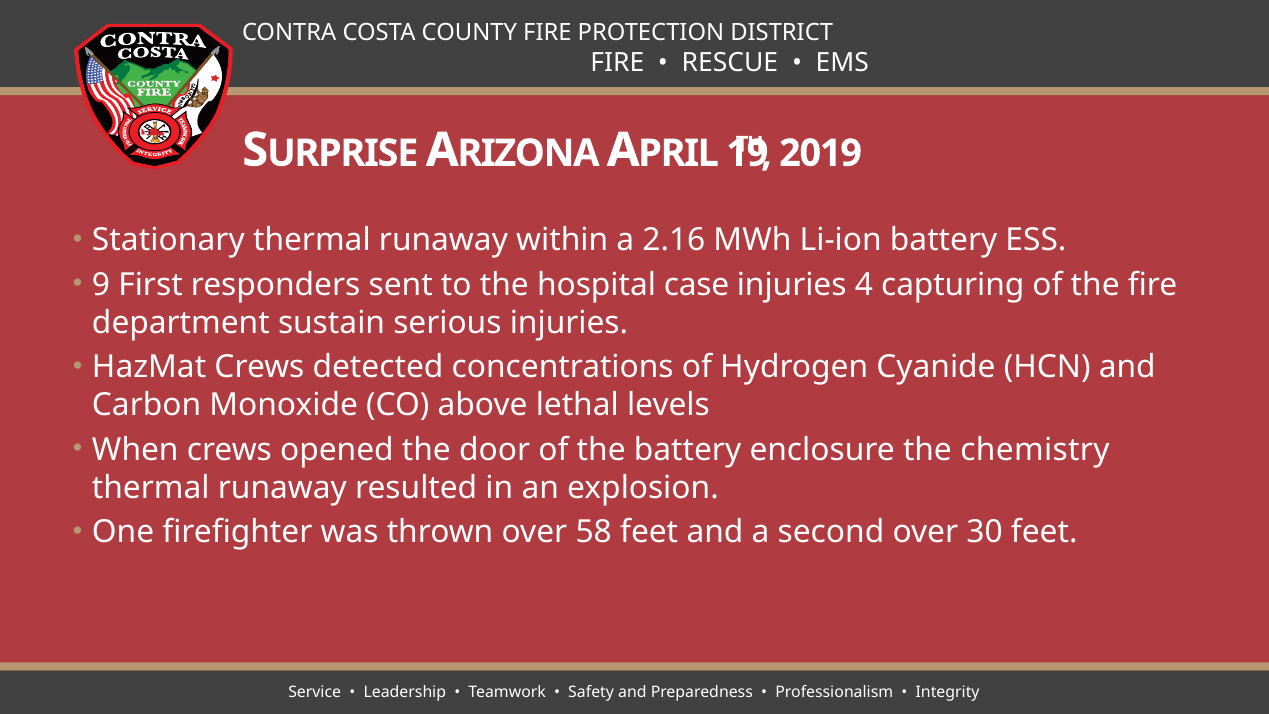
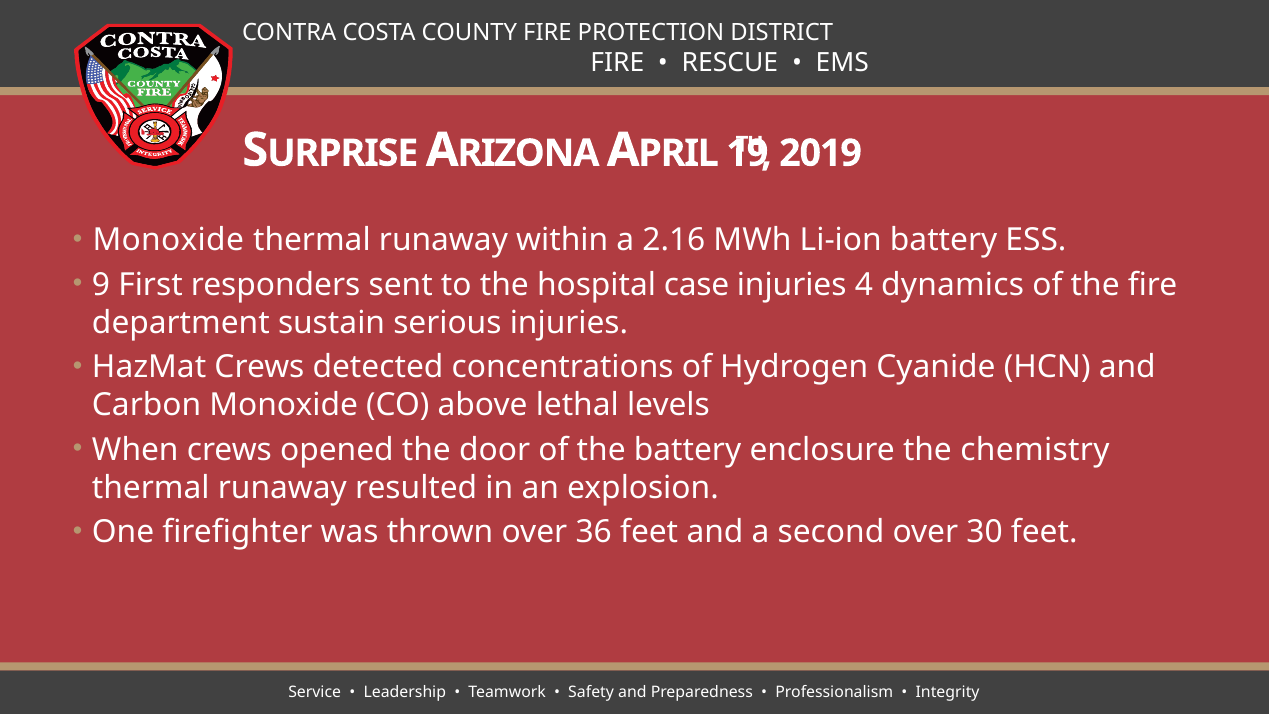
Stationary: Stationary -> Monoxide (168, 240)
capturing: capturing -> dynamics (953, 285)
58: 58 -> 36 (594, 532)
